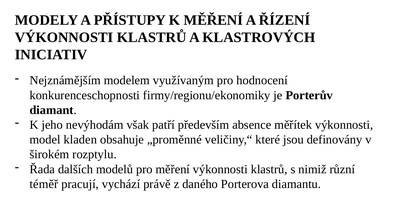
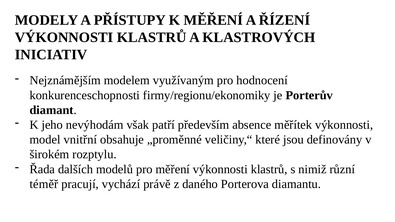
kladen: kladen -> vnitřní (80, 140)
